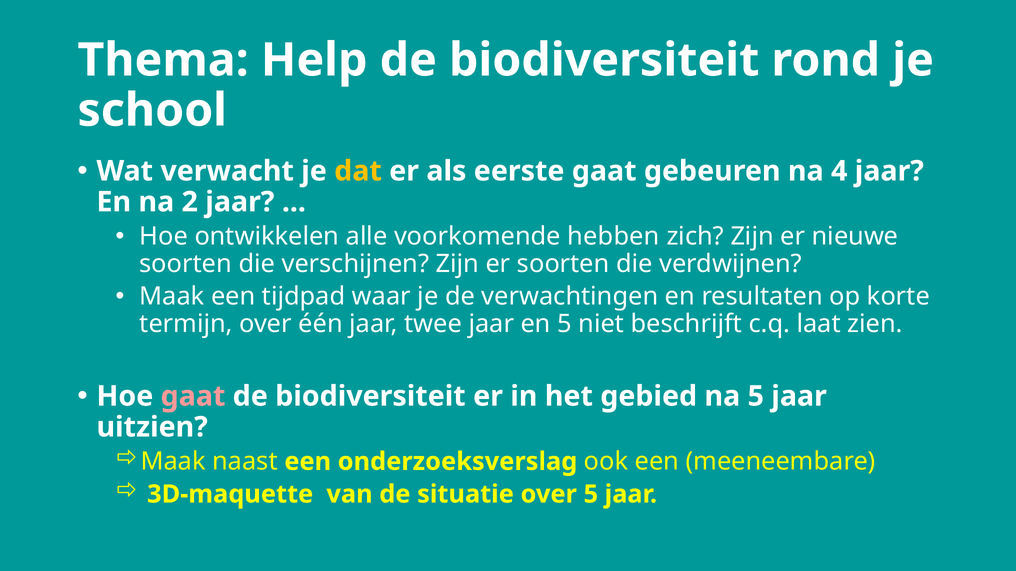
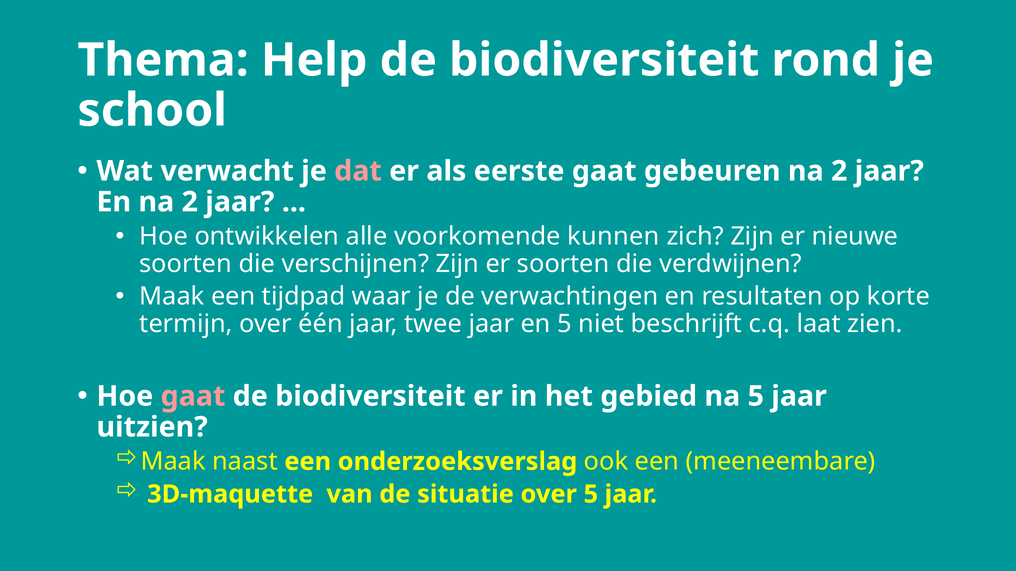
dat colour: yellow -> pink (358, 171)
gebeuren na 4: 4 -> 2 (839, 171)
hebben: hebben -> kunnen (613, 237)
